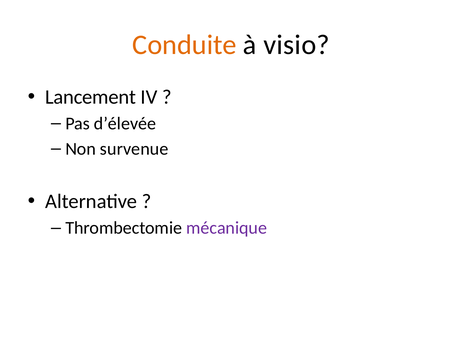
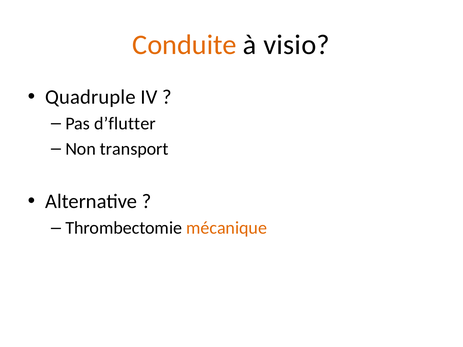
Lancement: Lancement -> Quadruple (90, 97)
d’élevée: d’élevée -> d’flutter (125, 124)
survenue: survenue -> transport (134, 149)
mécanique colour: purple -> orange (227, 228)
